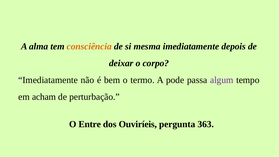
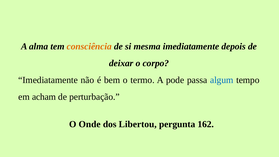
algum colour: purple -> blue (222, 80)
Entre: Entre -> Onde (90, 124)
Ouviríeis: Ouviríeis -> Libertou (138, 124)
363: 363 -> 162 (206, 124)
